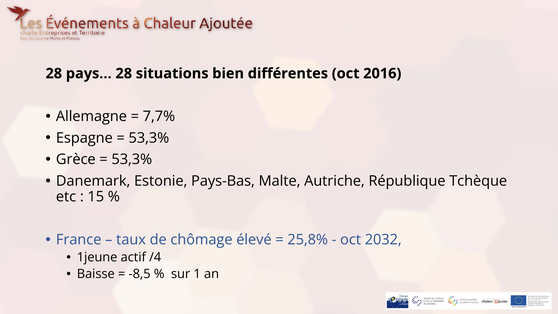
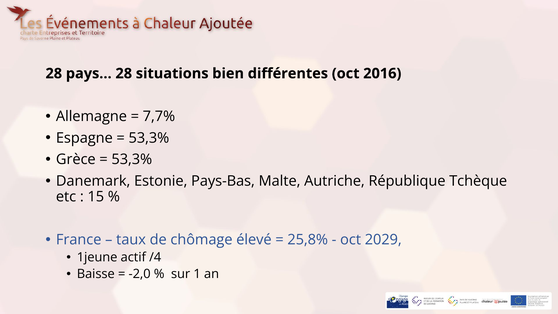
2032: 2032 -> 2029 (383, 240)
-8,5: -8,5 -> -2,0 (140, 274)
